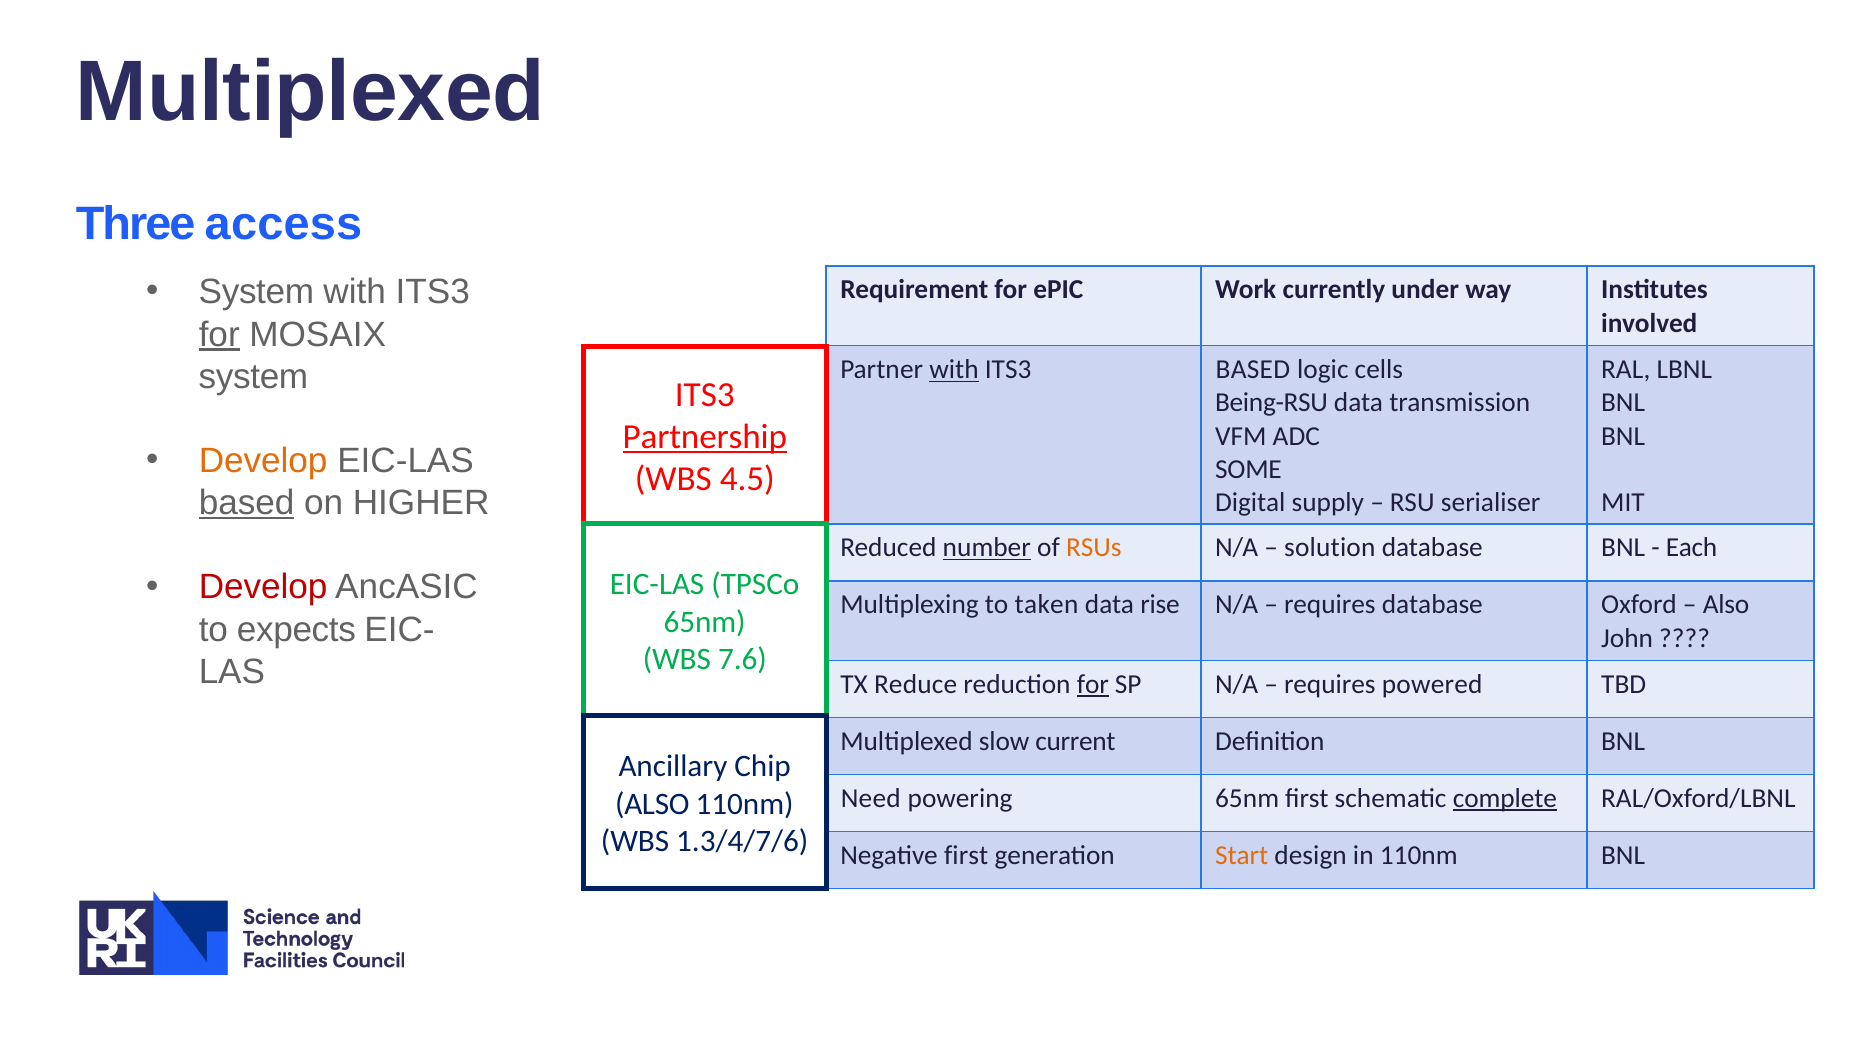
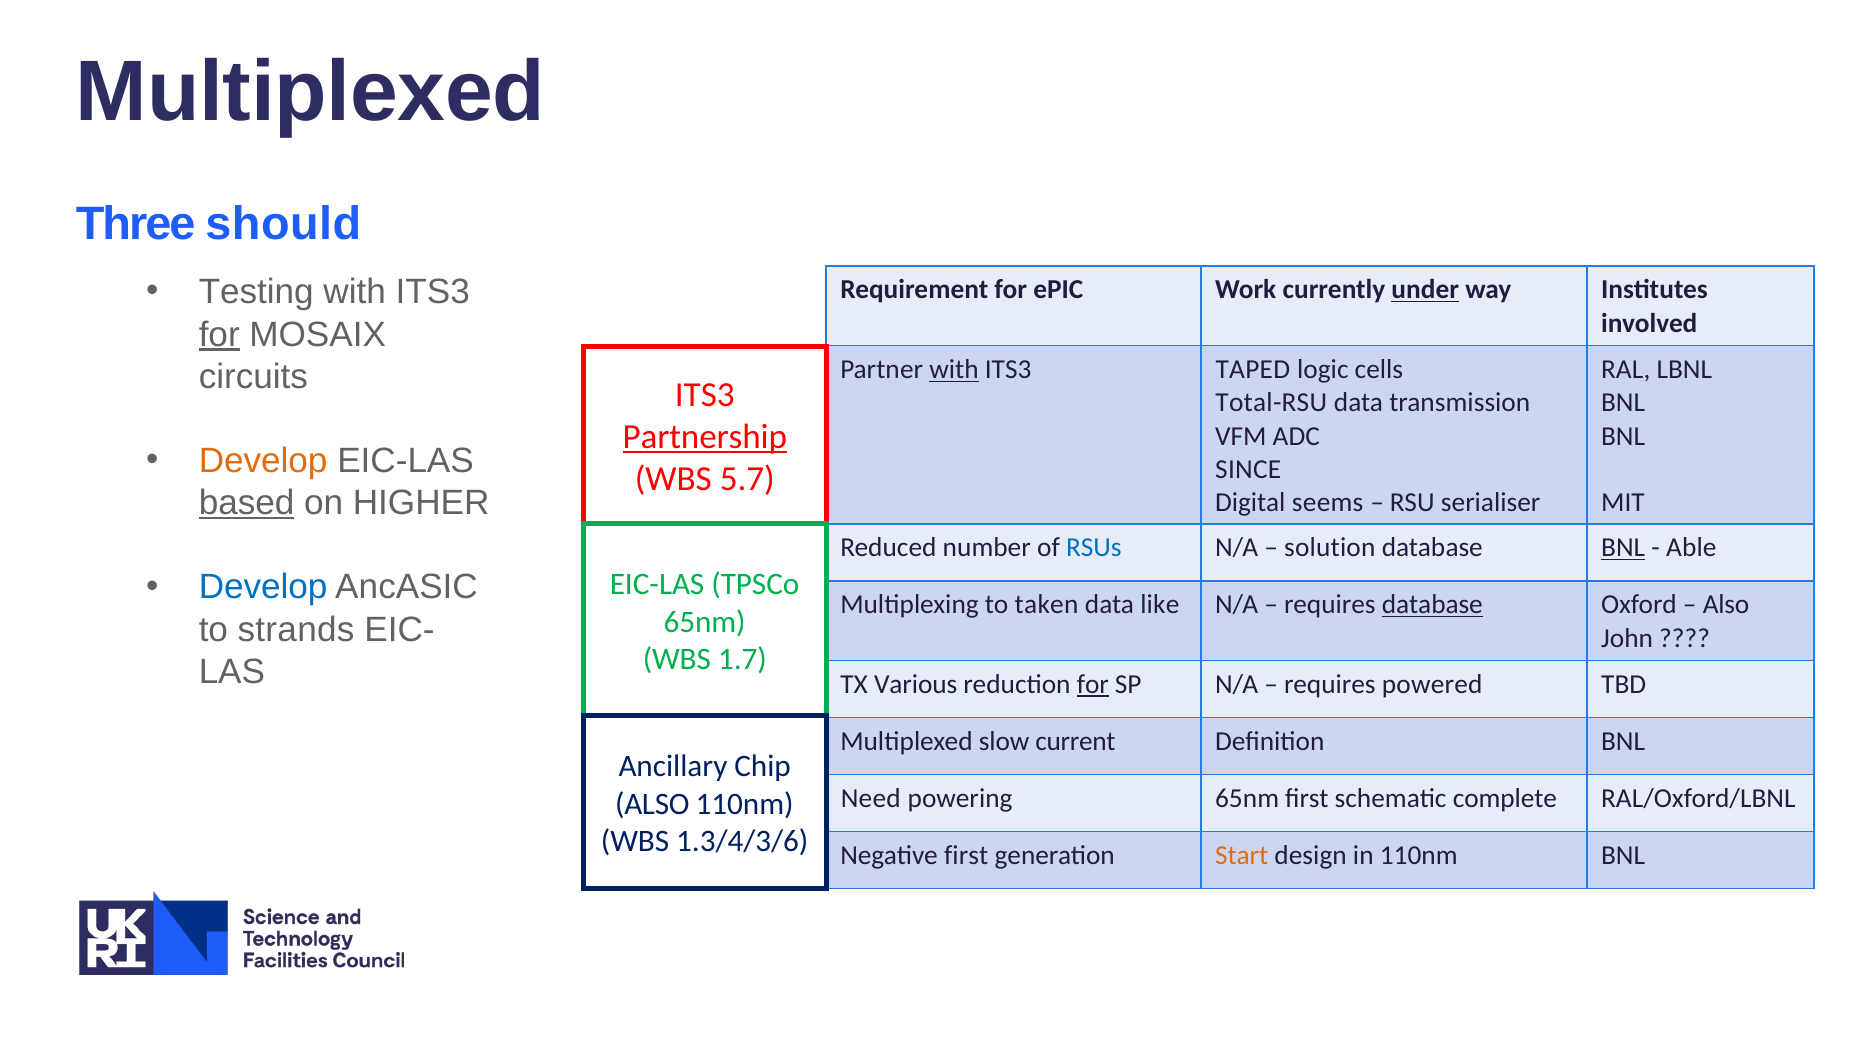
access: access -> should (283, 224)
System: System -> Testing (256, 292)
under underline: none -> present (1425, 290)
ITS3 BASED: BASED -> TAPED (1253, 370)
system: system -> circuits (253, 377)
Being-RSU: Being-RSU -> Total-RSU (1271, 403)
SOME: SOME -> SINCE (1248, 469)
4.5: 4.5 -> 5.7 (747, 479)
supply: supply -> seems (1328, 503)
number underline: present -> none (987, 548)
RSUs colour: orange -> blue (1094, 548)
BNL underline: none -> present (1623, 548)
Each: Each -> Able (1691, 548)
Develop colour: red -> blue (263, 587)
rise: rise -> like (1160, 605)
database underline: none -> present (1432, 605)
expects: expects -> strands (296, 630)
7.6: 7.6 -> 1.7 (742, 659)
Reduce: Reduce -> Various (916, 685)
complete underline: present -> none (1505, 799)
1.3/4/7/6: 1.3/4/7/6 -> 1.3/4/3/6 (742, 842)
